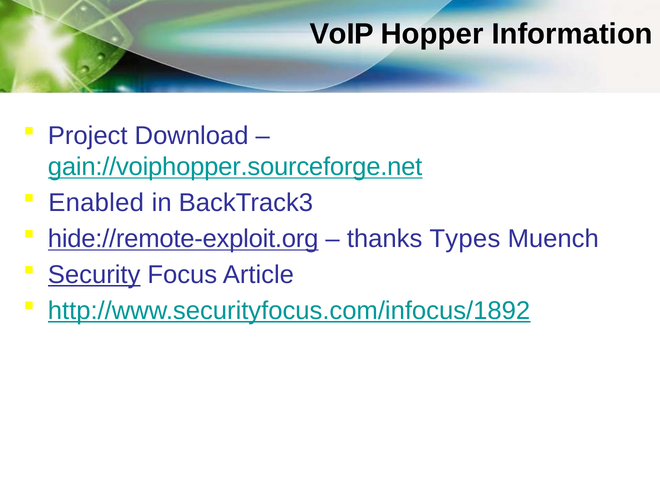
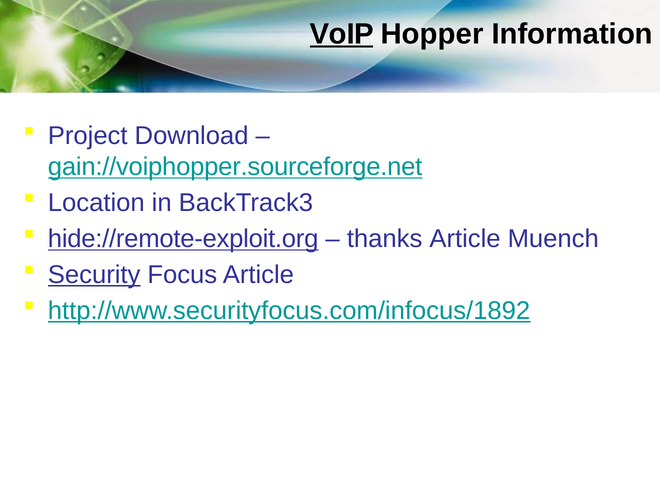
VoIP underline: none -> present (342, 34)
Enabled: Enabled -> Location (96, 203)
thanks Types: Types -> Article (465, 239)
